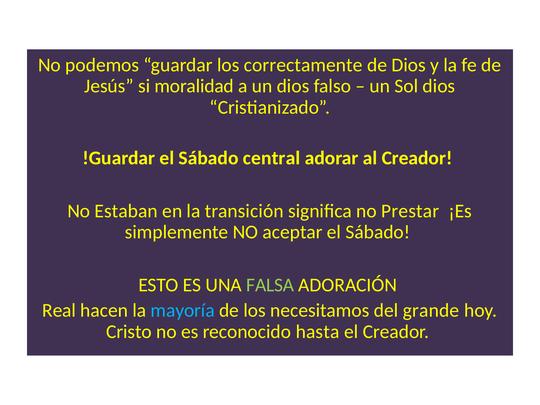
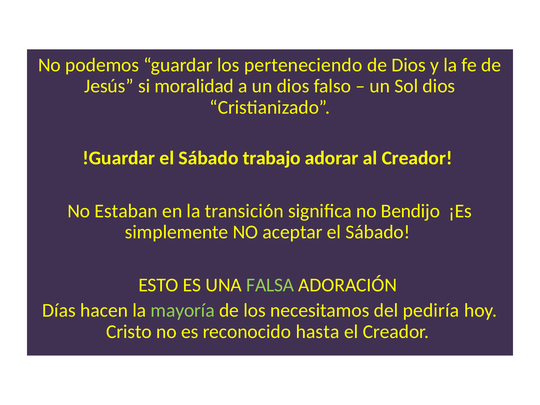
correctamente: correctamente -> perteneciendo (303, 65)
central: central -> trabajo (272, 158)
Prestar: Prestar -> Bendijo (410, 211)
Real: Real -> Días (59, 311)
mayoría colour: light blue -> light green (183, 311)
grande: grande -> pediría (431, 311)
